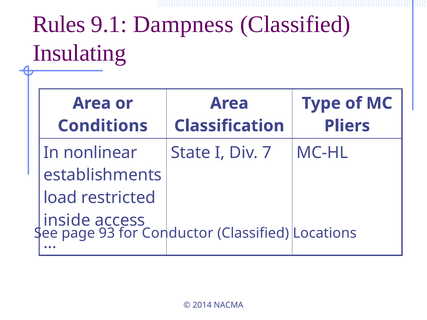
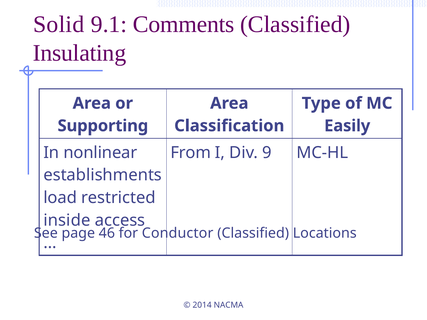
Rules: Rules -> Solid (59, 24)
Dampness: Dampness -> Comments (184, 24)
Conditions: Conditions -> Supporting (103, 126)
Pliers: Pliers -> Easily (347, 126)
State: State -> From (191, 153)
7: 7 -> 9 (267, 153)
93: 93 -> 46 (107, 233)
